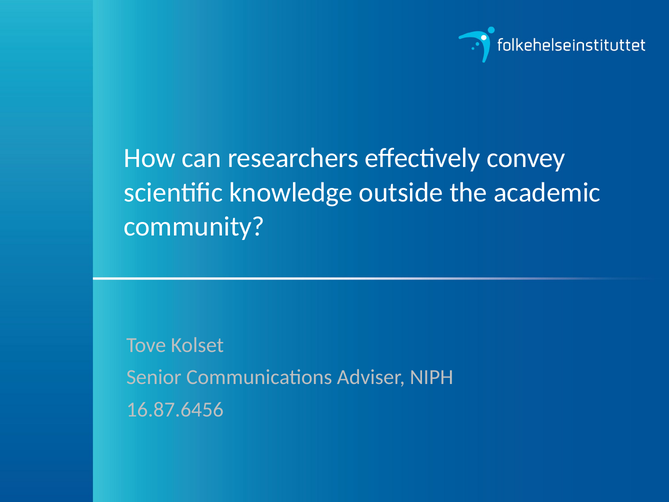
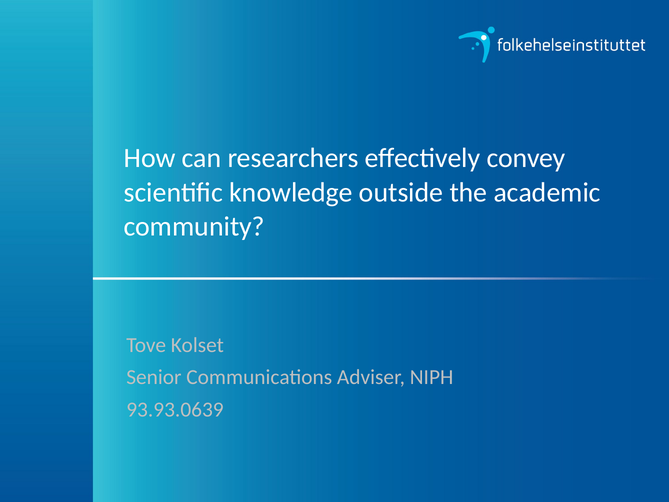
16.87.6456: 16.87.6456 -> 93.93.0639 (175, 409)
